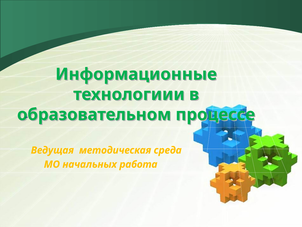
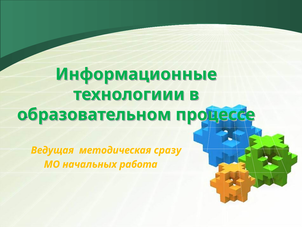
среда: среда -> сразу (168, 150)
